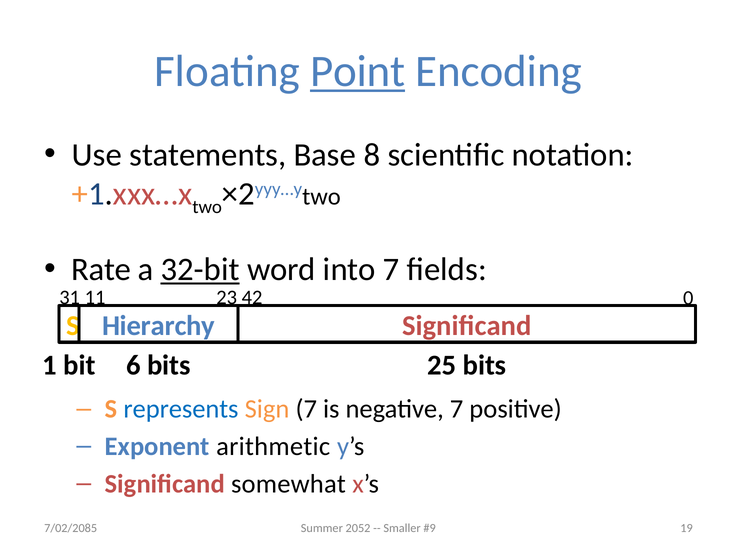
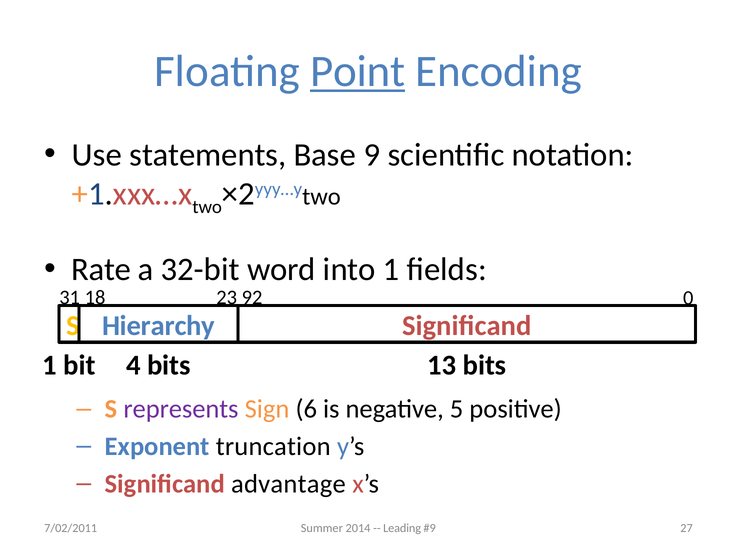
8: 8 -> 9 (372, 155)
32-bit underline: present -> none (200, 269)
into 7: 7 -> 1 (391, 269)
11: 11 -> 18 (95, 297)
42: 42 -> 92 (252, 297)
6: 6 -> 4 (133, 365)
25: 25 -> 13 (442, 365)
represents colour: blue -> purple (181, 409)
Sign 7: 7 -> 6 (306, 409)
negative 7: 7 -> 5 (457, 409)
arithmetic: arithmetic -> truncation (273, 446)
somewhat: somewhat -> advantage (288, 484)
2052: 2052 -> 2014 (358, 528)
Smaller: Smaller -> Leading (402, 528)
19: 19 -> 27 (687, 528)
7/02/2085: 7/02/2085 -> 7/02/2011 (71, 528)
